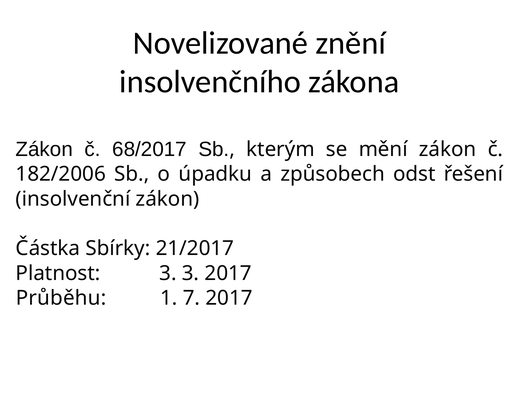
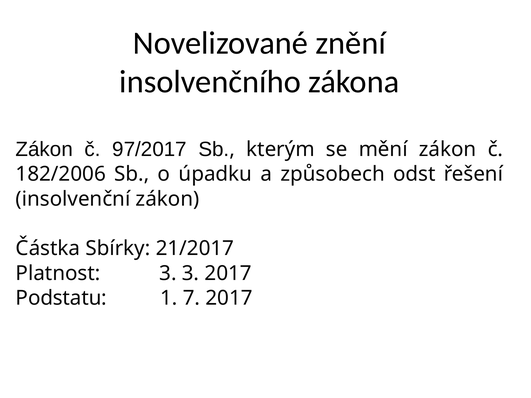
68/2017: 68/2017 -> 97/2017 (150, 149)
Průběhu: Průběhu -> Podstatu (61, 298)
